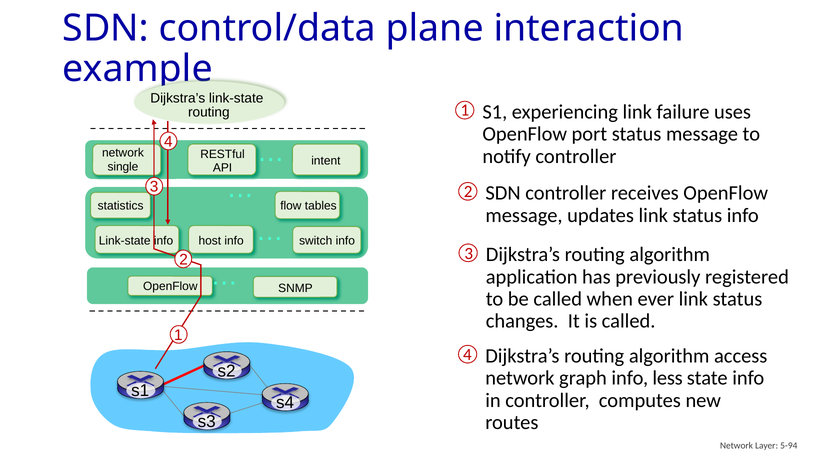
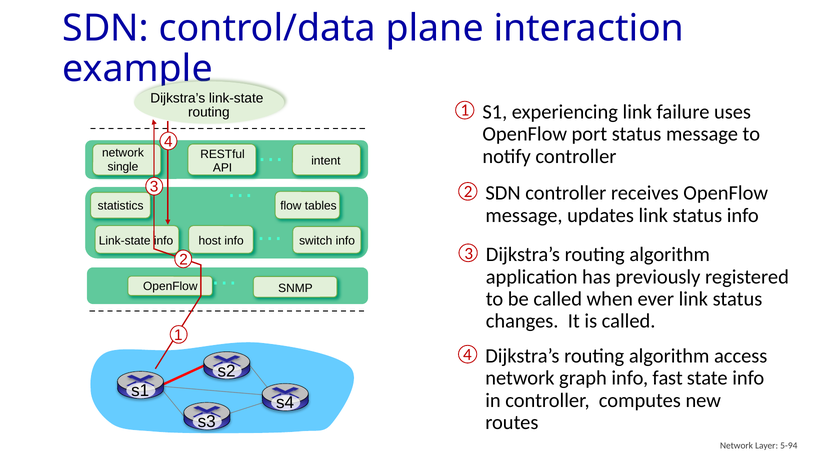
less: less -> fast (668, 378)
